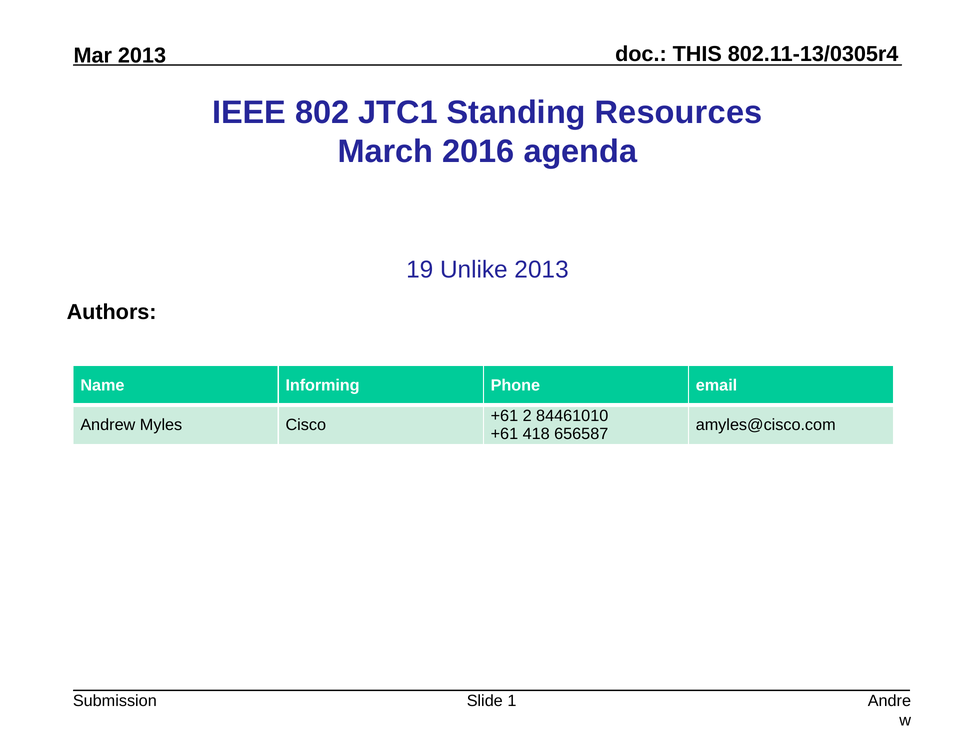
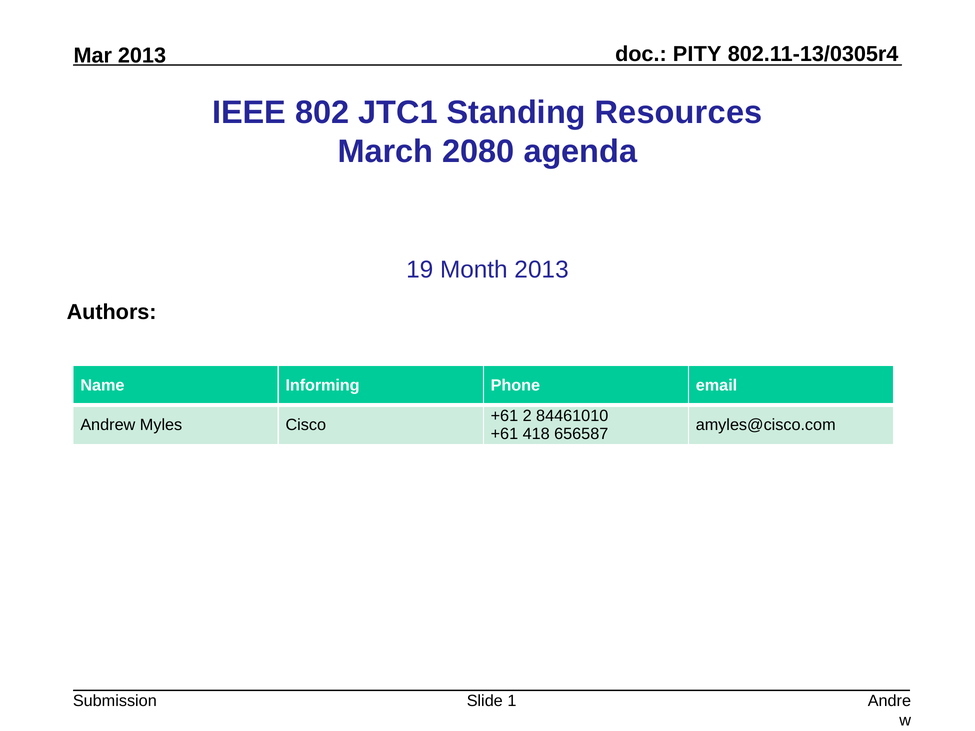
THIS: THIS -> PITY (697, 54)
2016: 2016 -> 2080 (478, 152)
Unlike: Unlike -> Month (474, 270)
